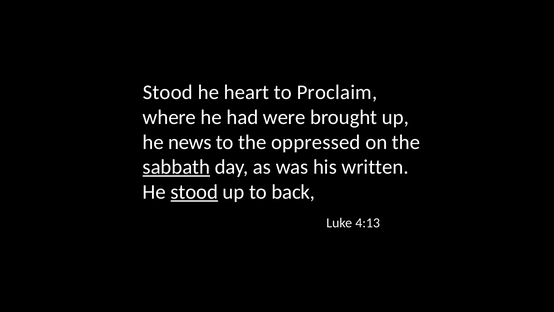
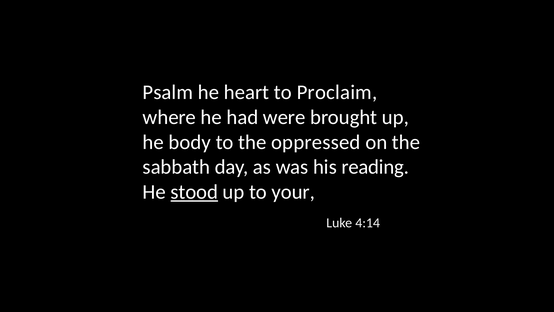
Stood: Stood -> Psalm (168, 92)
news: news -> body (190, 142)
sabbath underline: present -> none (176, 167)
written: written -> reading (375, 167)
back: back -> your (293, 192)
4:13: 4:13 -> 4:14 (368, 223)
